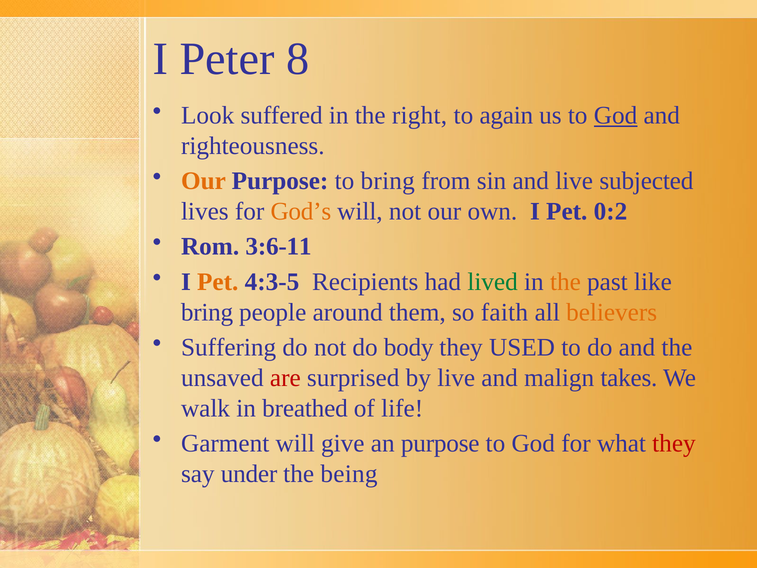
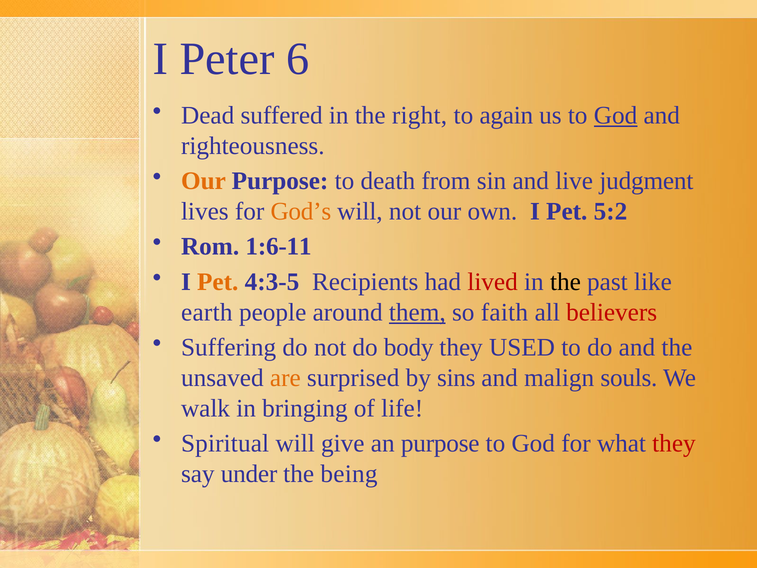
8: 8 -> 6 (298, 59)
Look: Look -> Dead (208, 115)
to bring: bring -> death (388, 181)
subjected: subjected -> judgment (646, 181)
0:2: 0:2 -> 5:2 (610, 211)
3:6-11: 3:6-11 -> 1:6-11 (279, 247)
lived colour: green -> red (493, 282)
the colour: orange -> black (565, 282)
bring: bring -> earth (207, 312)
them underline: none -> present (417, 312)
believers colour: orange -> red (612, 312)
are colour: red -> orange (285, 378)
by live: live -> sins (456, 378)
takes: takes -> souls (629, 378)
breathed: breathed -> bringing (305, 408)
Garment: Garment -> Spiritual (225, 443)
